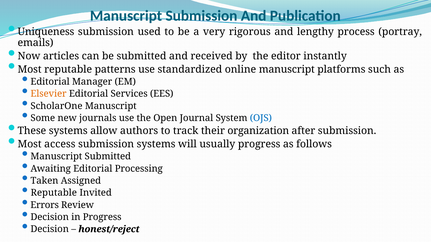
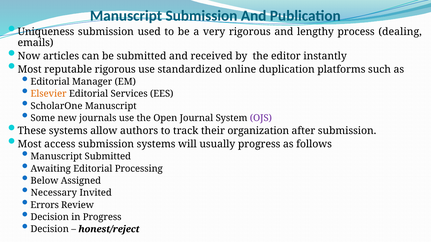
portray: portray -> dealing (400, 32)
reputable patterns: patterns -> rigorous (115, 69)
online manuscript: manuscript -> duplication (287, 69)
OJS colour: blue -> purple (261, 118)
Taken: Taken -> Below (44, 181)
Reputable: Reputable -> Necessary (54, 193)
